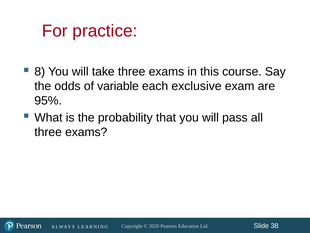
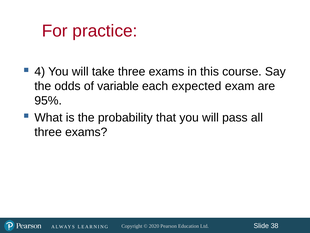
8: 8 -> 4 (40, 72)
exclusive: exclusive -> expected (196, 86)
